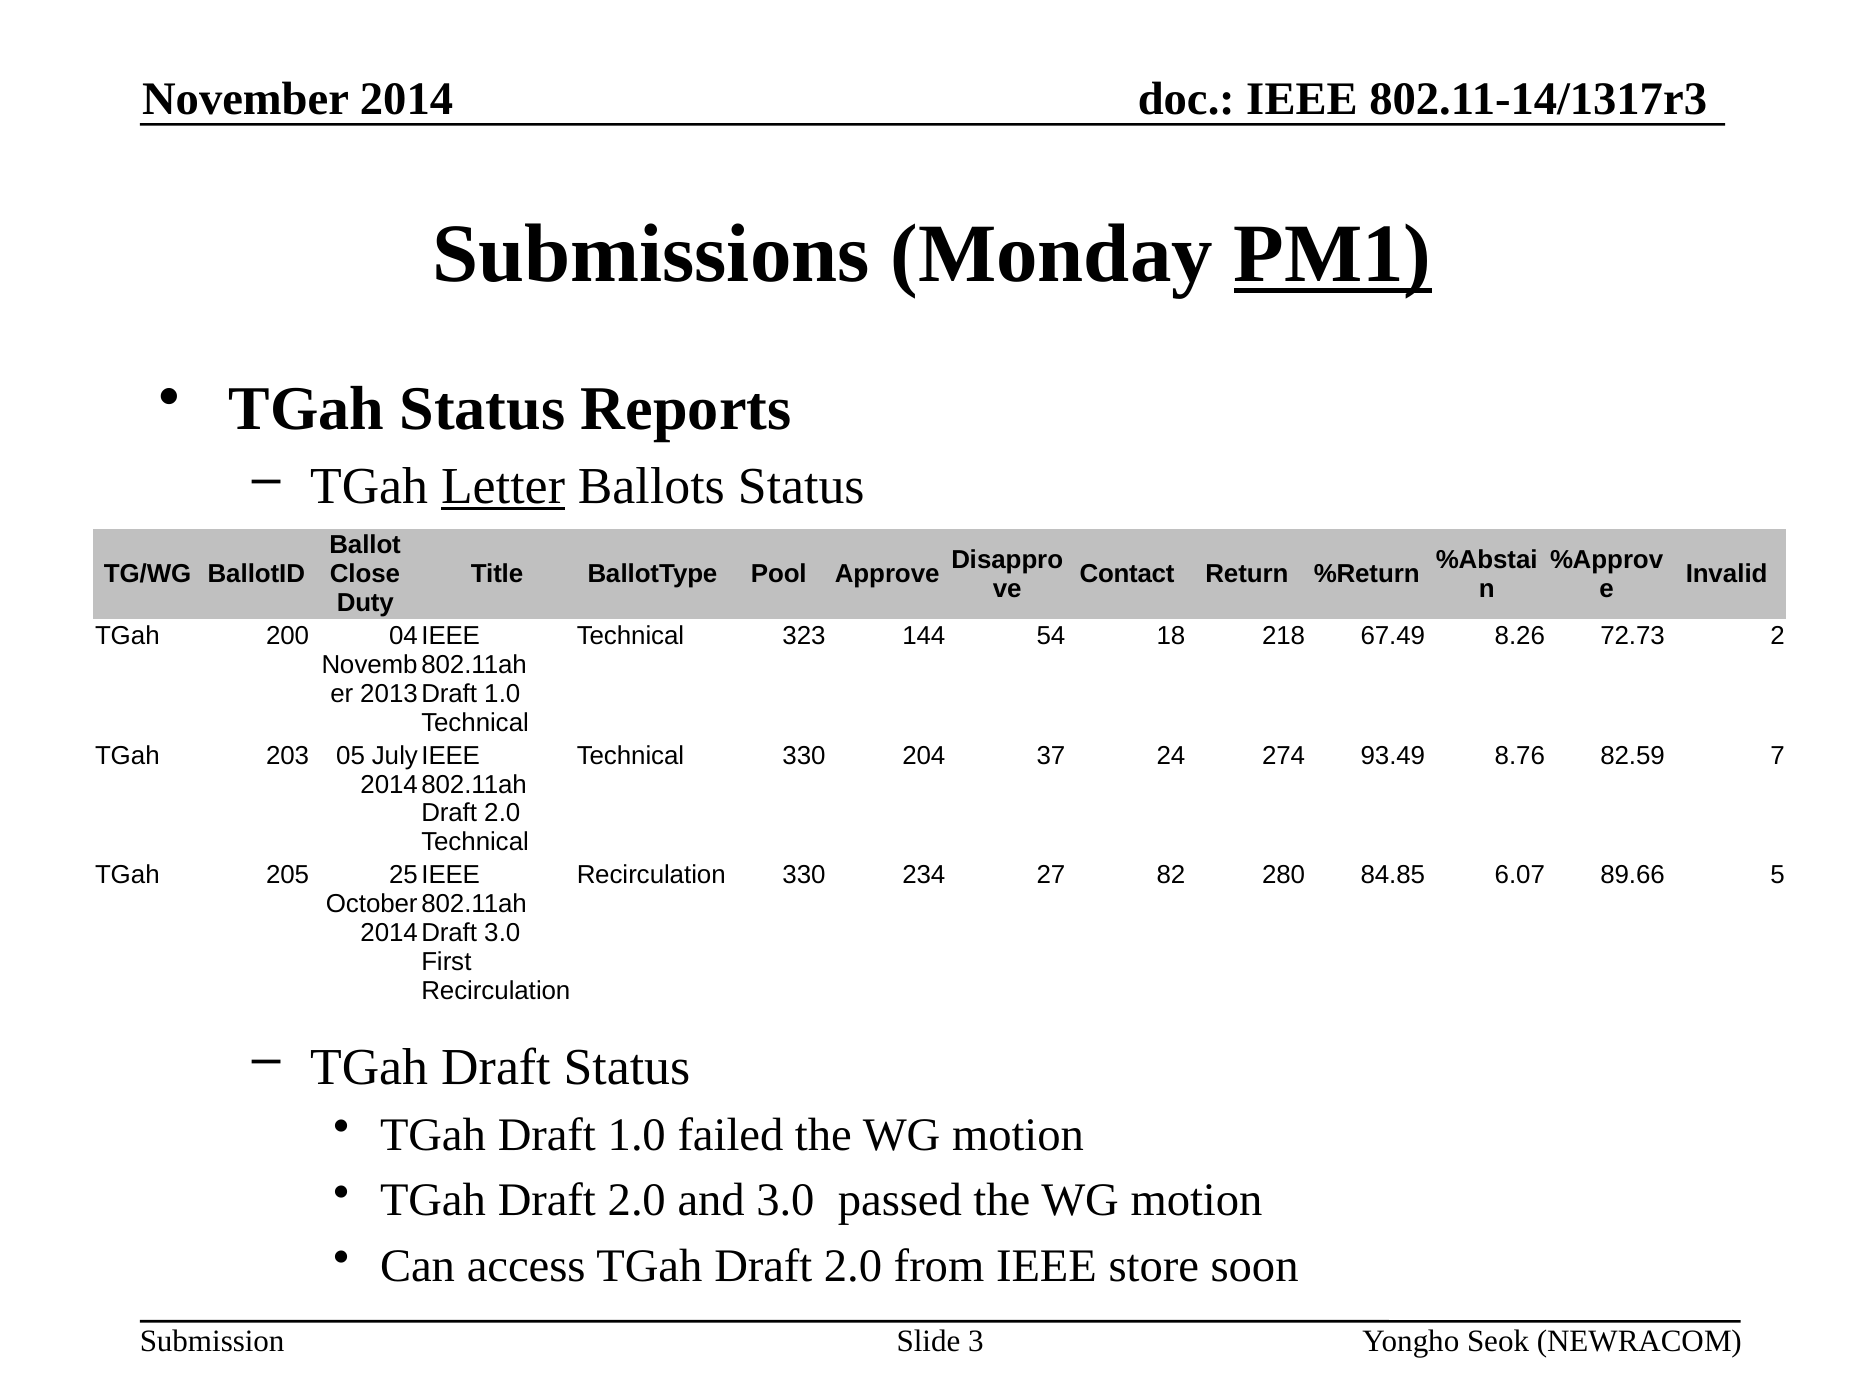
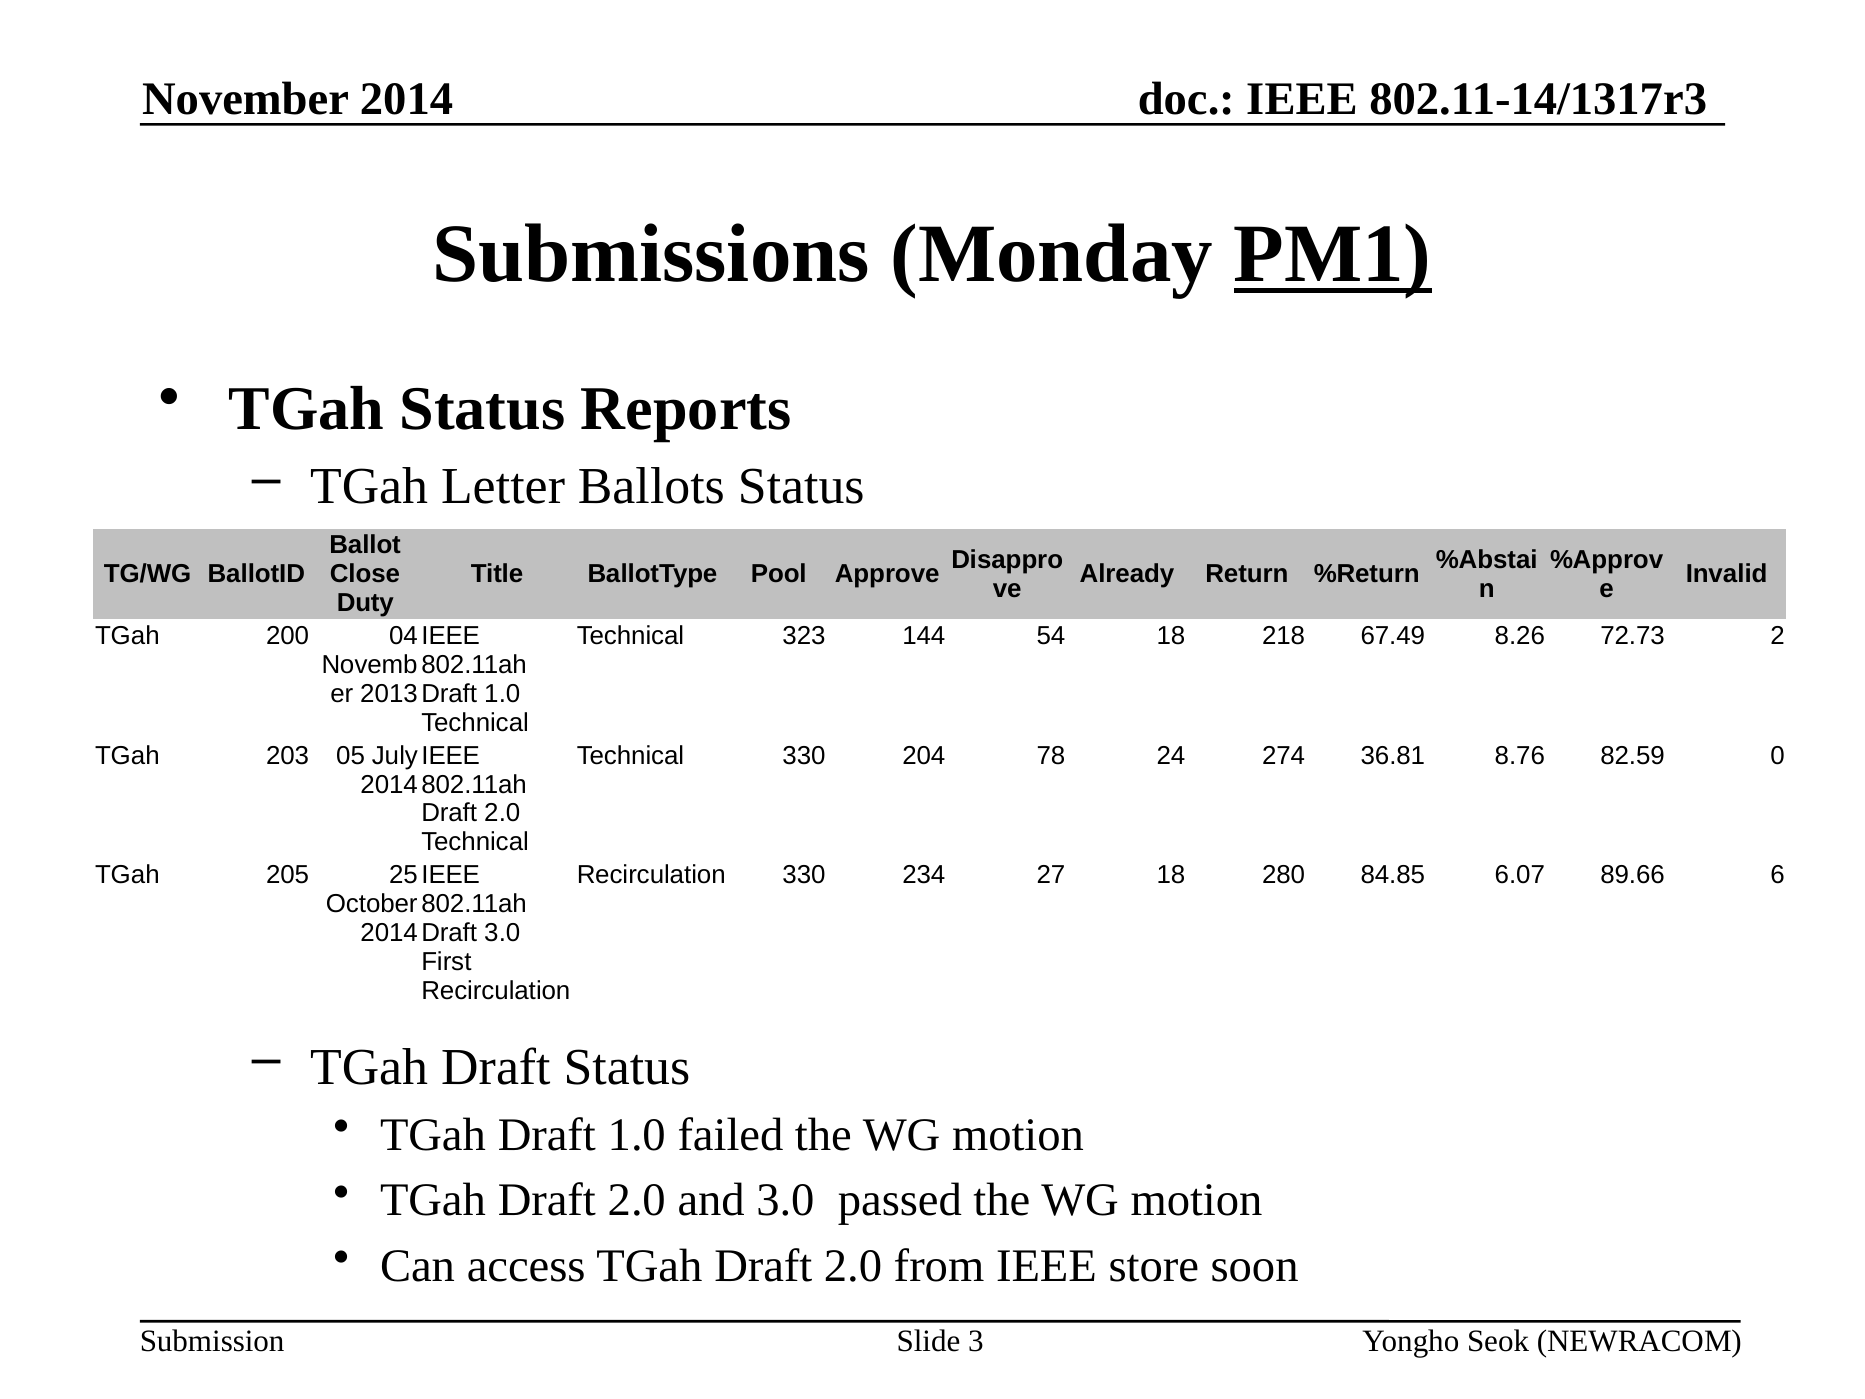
Letter underline: present -> none (503, 487)
Contact: Contact -> Already (1127, 574)
37: 37 -> 78 (1051, 755)
93.49: 93.49 -> 36.81 (1393, 755)
7: 7 -> 0 (1777, 755)
27 82: 82 -> 18 (1171, 875)
5: 5 -> 6 (1777, 875)
